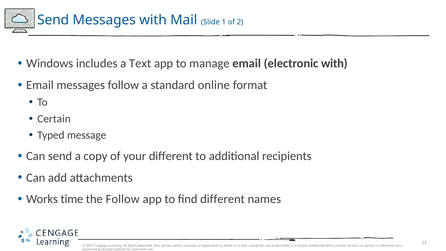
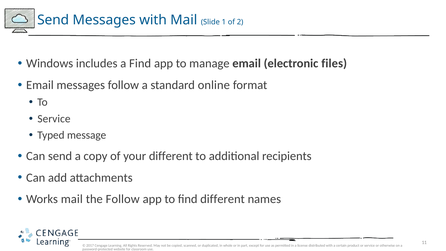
a Text: Text -> Find (140, 64)
electronic with: with -> files (334, 64)
Certain: Certain -> Service (54, 119)
Works time: time -> mail (72, 199)
